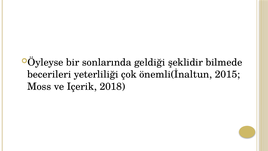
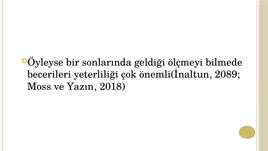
şeklidir: şeklidir -> ölçmeyi (185, 62)
2015: 2015 -> 2089 (227, 74)
Içerik: Içerik -> Yazın (82, 86)
